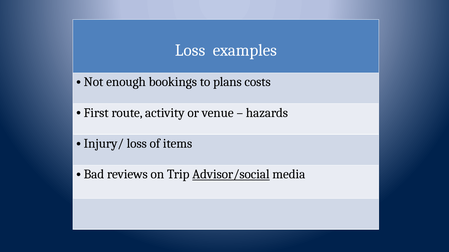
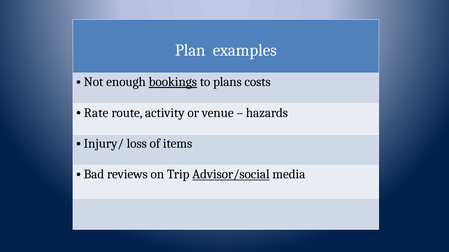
Loss: Loss -> Plan (190, 50)
bookings underline: none -> present (173, 82)
First: First -> Rate (96, 113)
